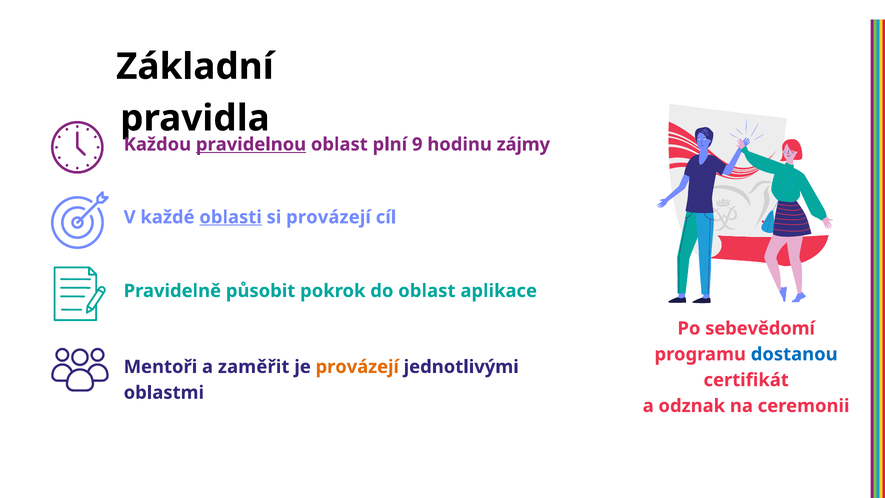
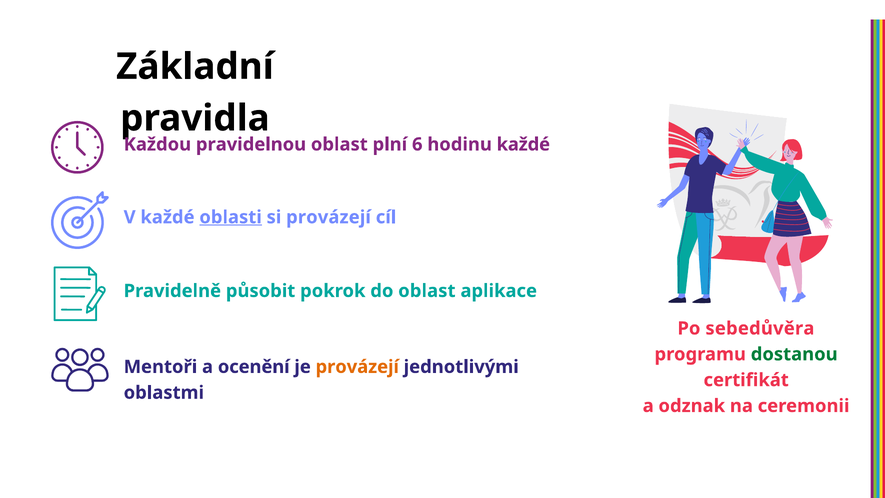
pravidelnou underline: present -> none (251, 144)
9: 9 -> 6 (417, 144)
hodinu zájmy: zájmy -> každé (523, 144)
sebevědomí: sebevědomí -> sebedůvěra (760, 328)
dostanou colour: blue -> green (794, 354)
zaměřit: zaměřit -> ocenění (254, 367)
